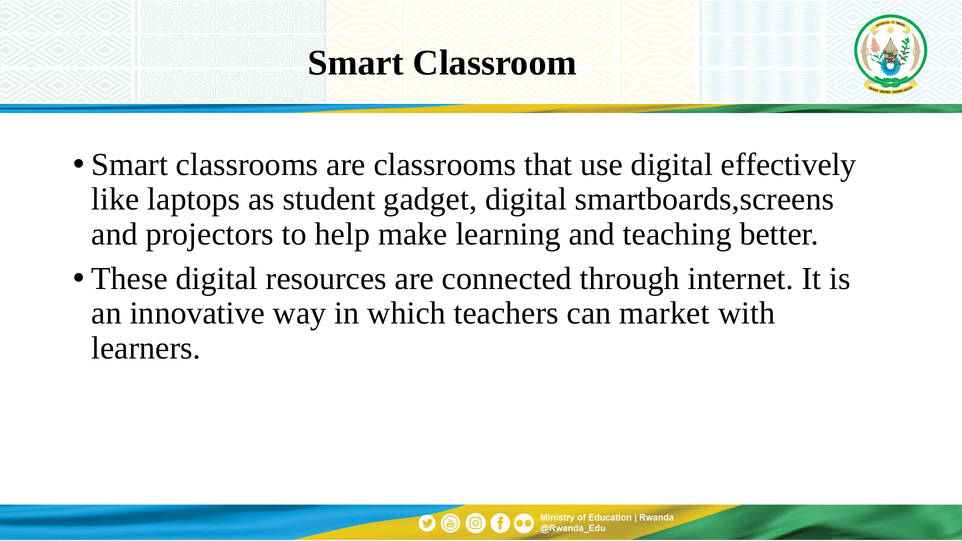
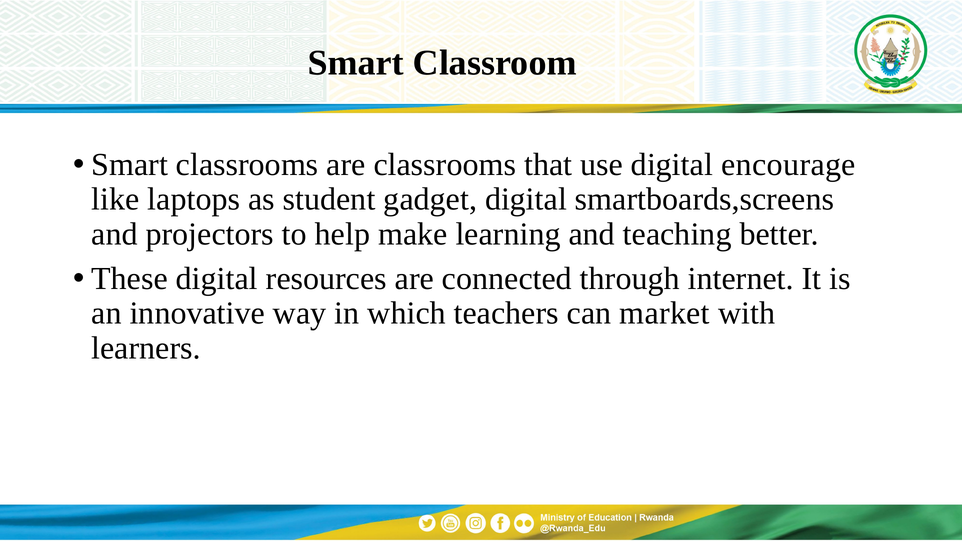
effectively: effectively -> encourage (788, 165)
